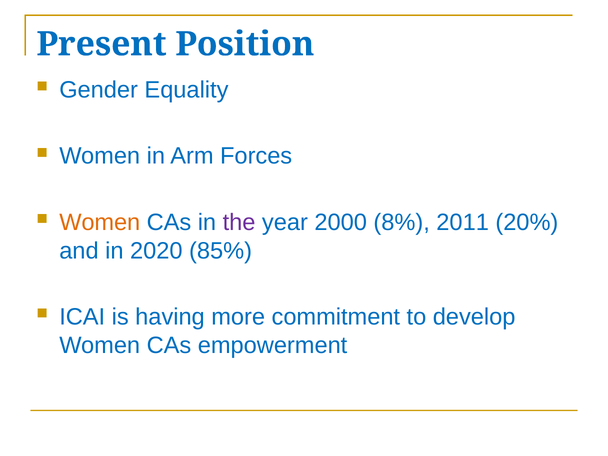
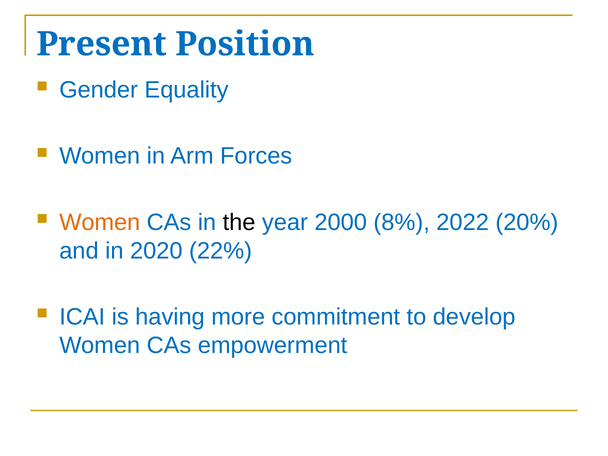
the colour: purple -> black (239, 222)
2011: 2011 -> 2022 (463, 222)
85%: 85% -> 22% (221, 251)
